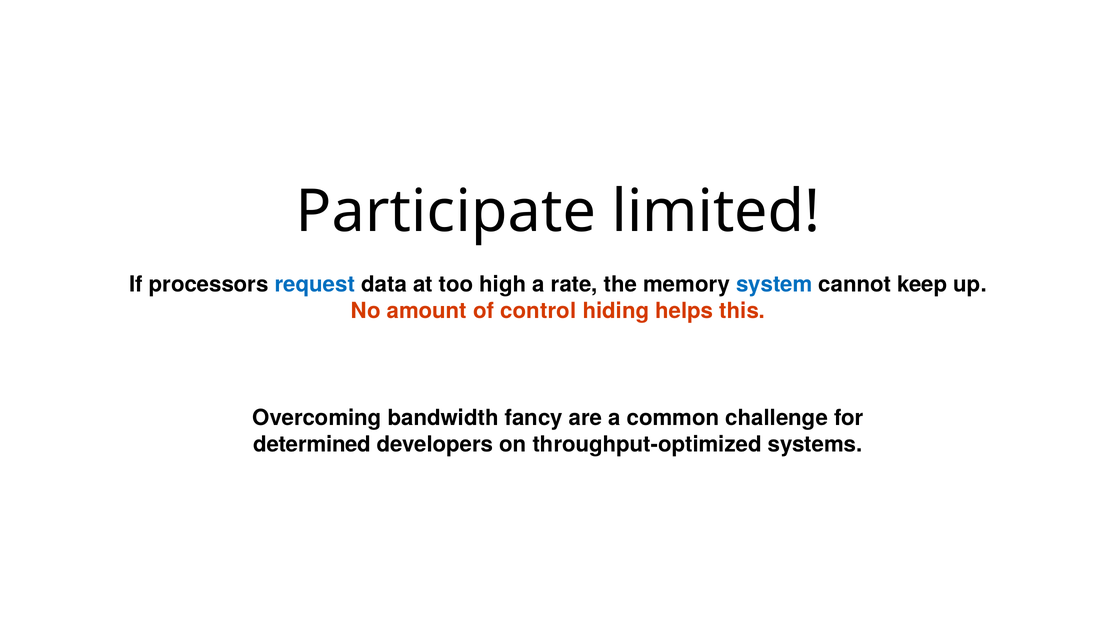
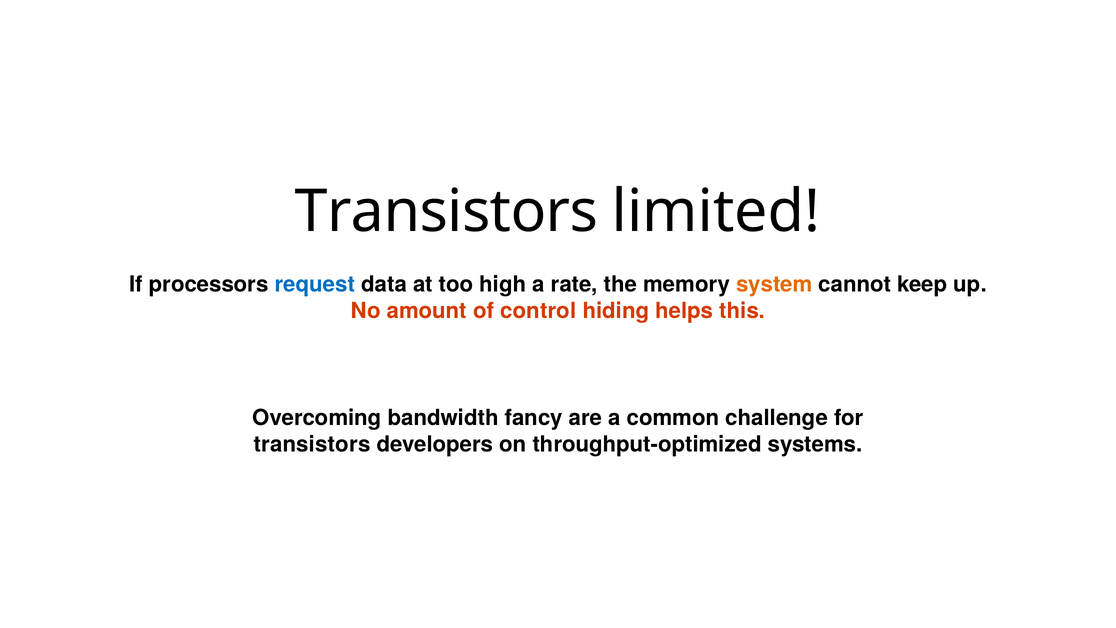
Participate: Participate -> Transistors (446, 211)
system colour: blue -> orange (774, 284)
determined: determined -> transistors (312, 444)
